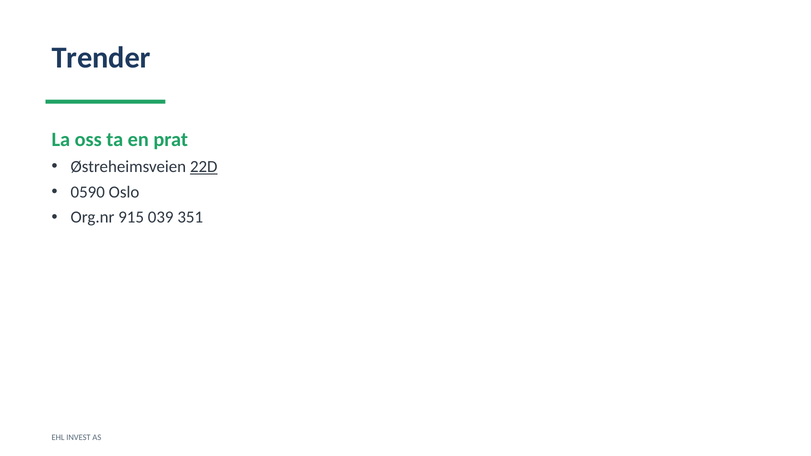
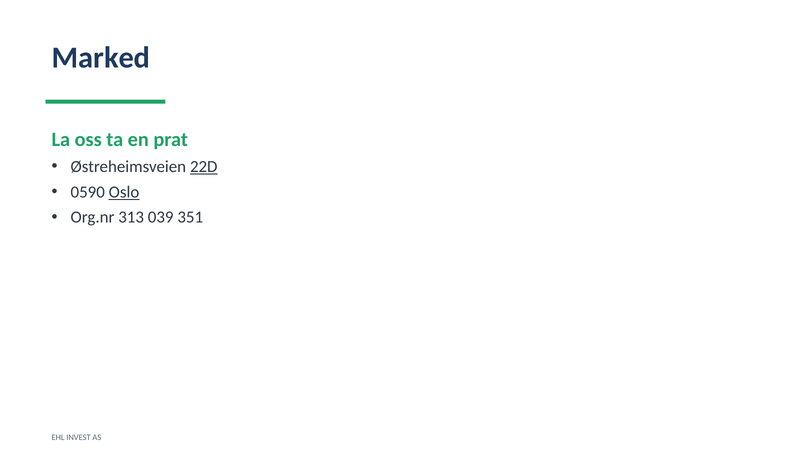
Trender: Trender -> Marked (101, 58)
Oslo underline: none -> present (124, 192)
915: 915 -> 313 (131, 217)
